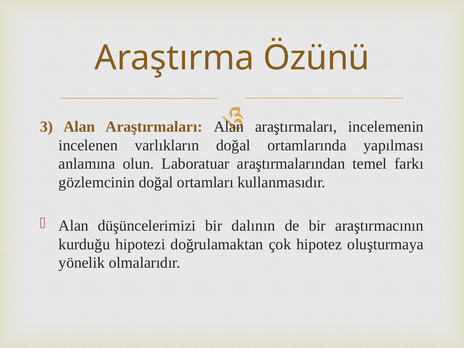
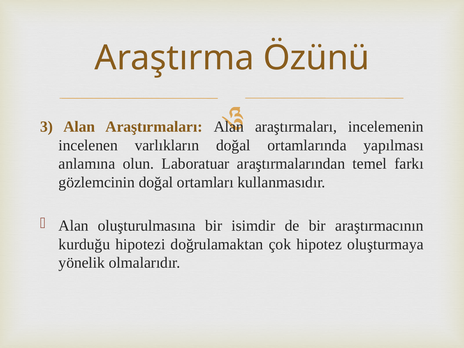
düşüncelerimizi: düşüncelerimizi -> oluşturulmasına (147, 226)
dalının: dalının -> isimdir (254, 226)
